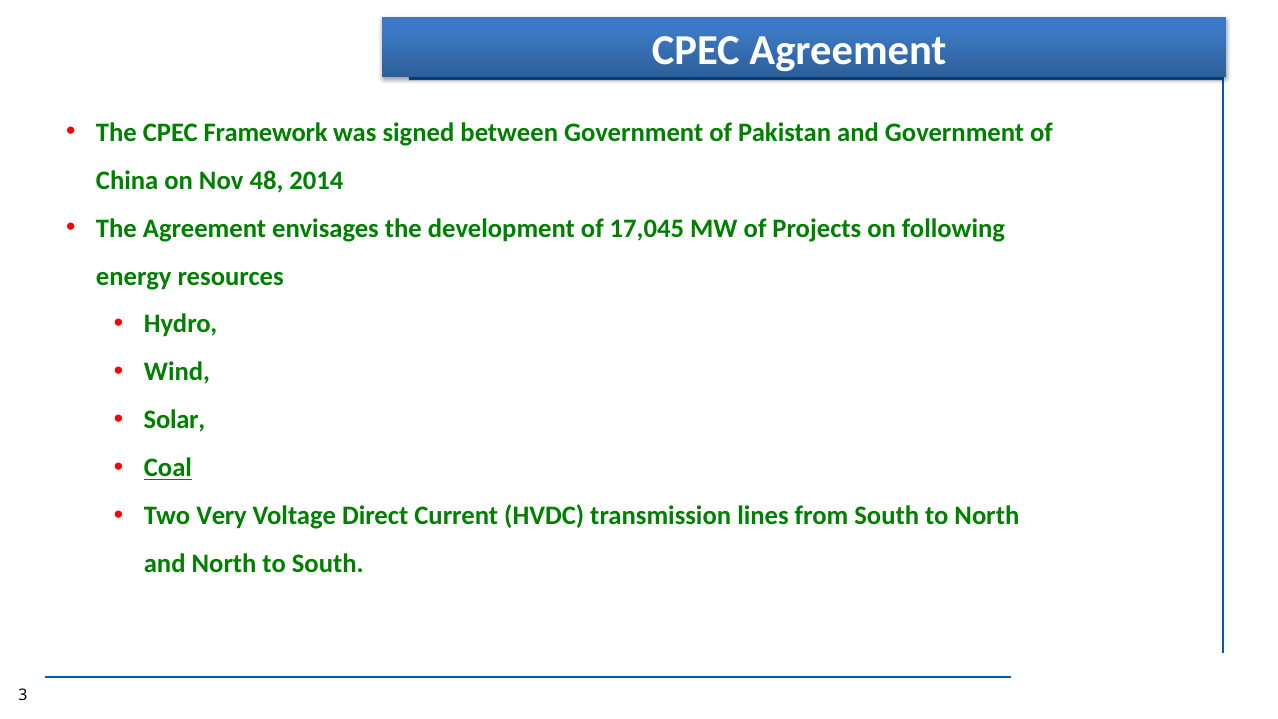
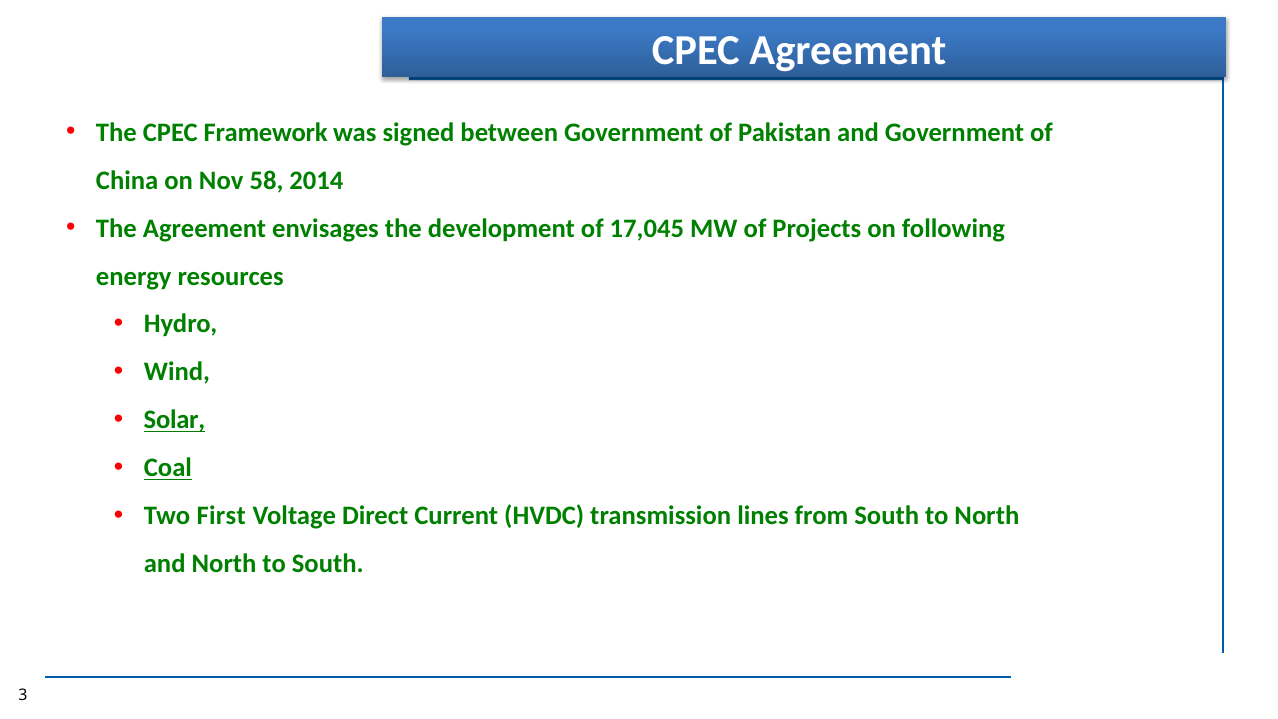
48: 48 -> 58 (266, 180)
Solar underline: none -> present (174, 420)
Very: Very -> First (221, 516)
